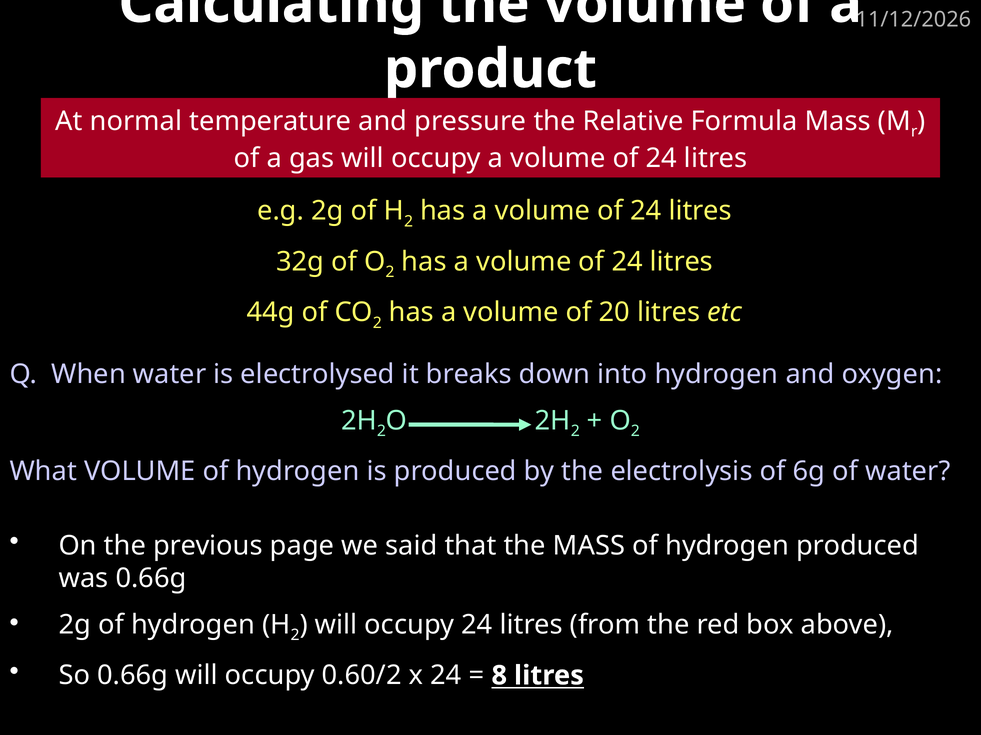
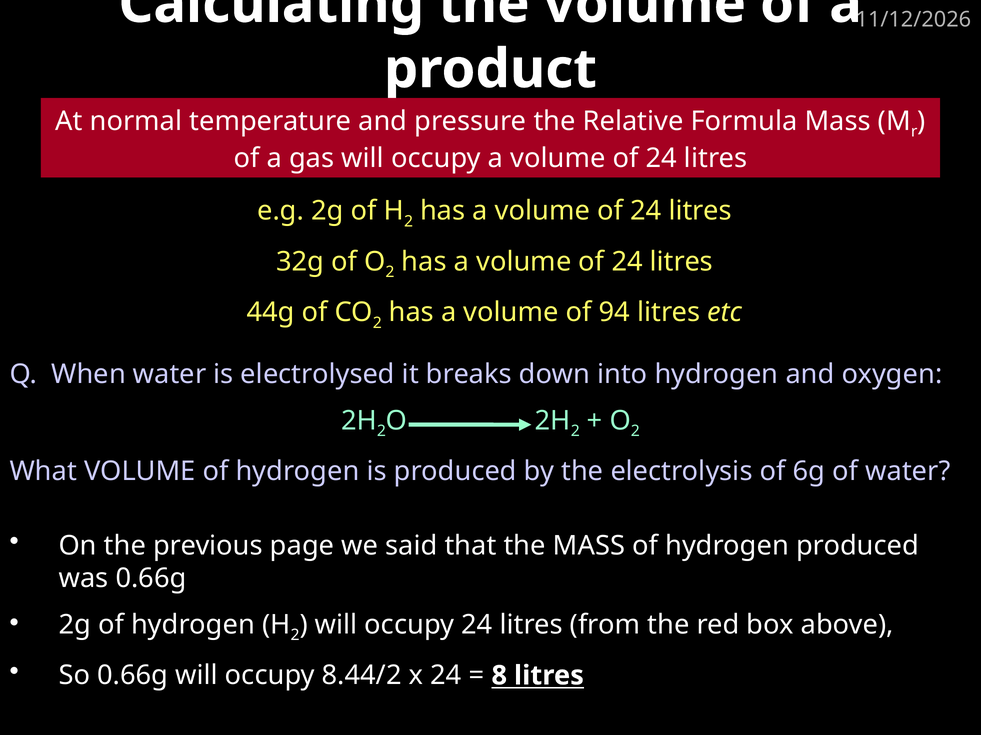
20: 20 -> 94 (614, 313)
0.60/2: 0.60/2 -> 8.44/2 (362, 676)
